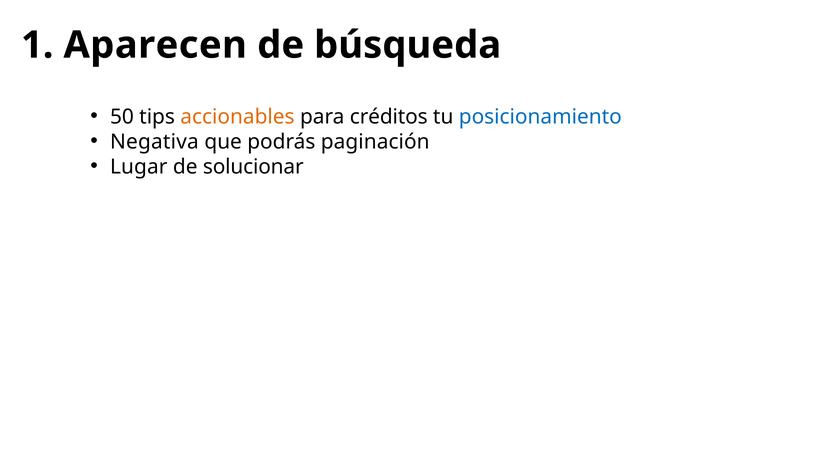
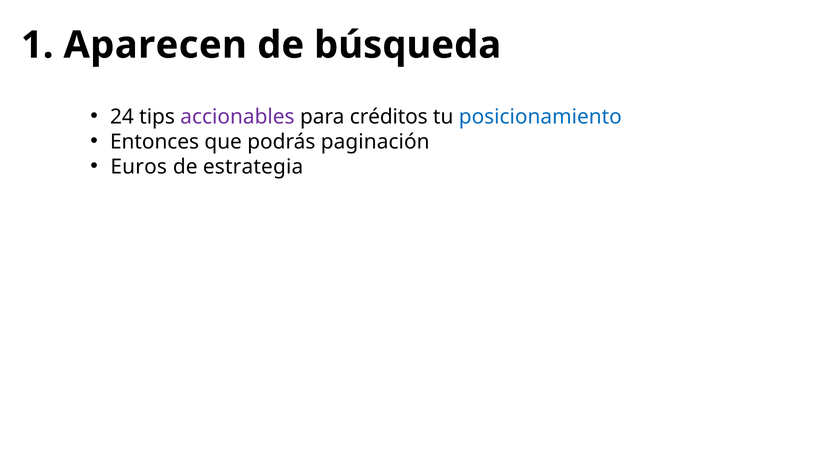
50: 50 -> 24 (122, 117)
accionables colour: orange -> purple (237, 117)
Negativa: Negativa -> Entonces (155, 142)
Lugar: Lugar -> Euros (139, 167)
solucionar: solucionar -> estrategia (253, 167)
